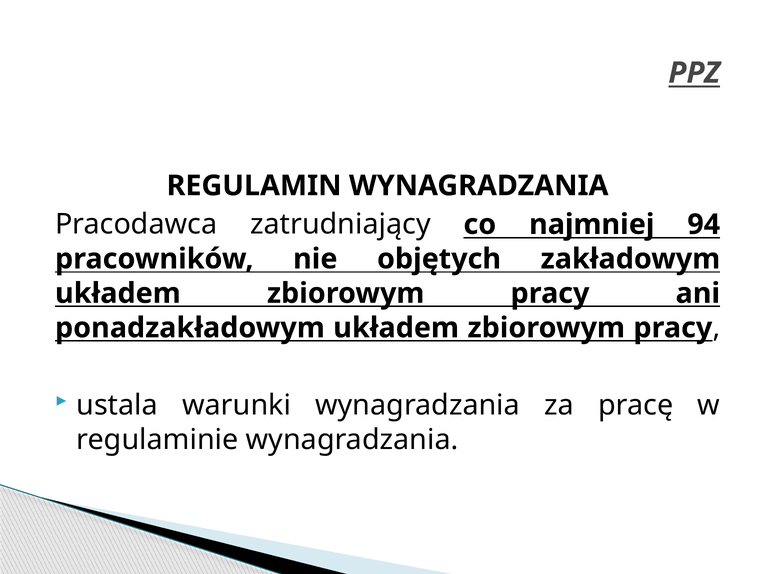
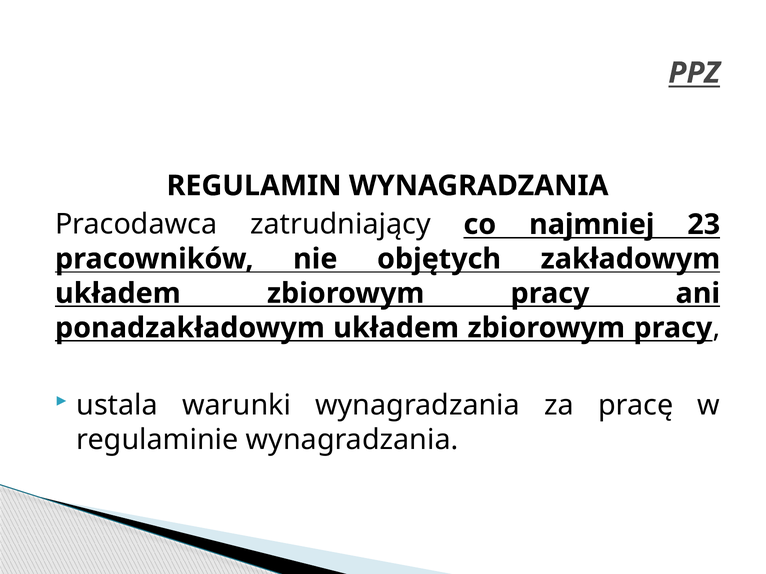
94: 94 -> 23 (704, 225)
